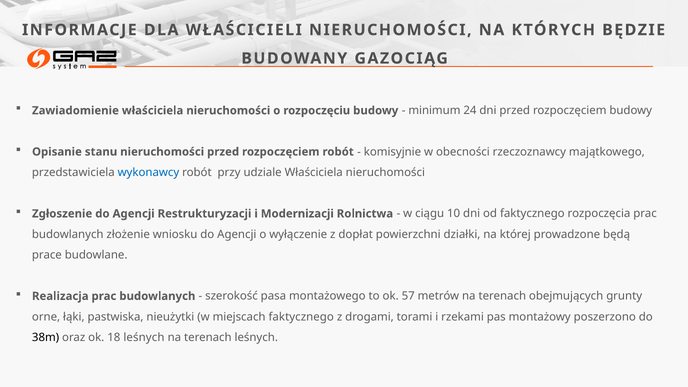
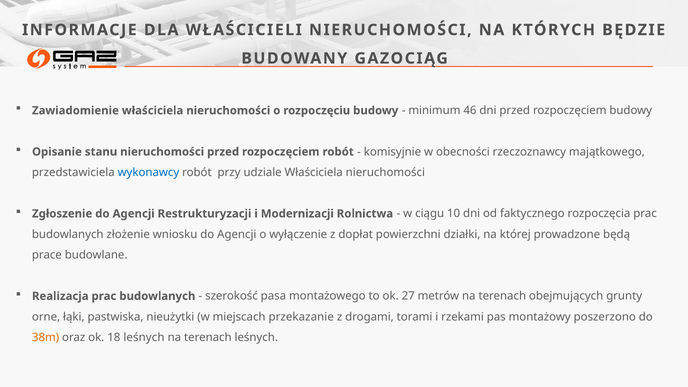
24: 24 -> 46 (470, 111)
57: 57 -> 27 (408, 296)
miejscach faktycznego: faktycznego -> przekazanie (301, 317)
38m colour: black -> orange (46, 337)
